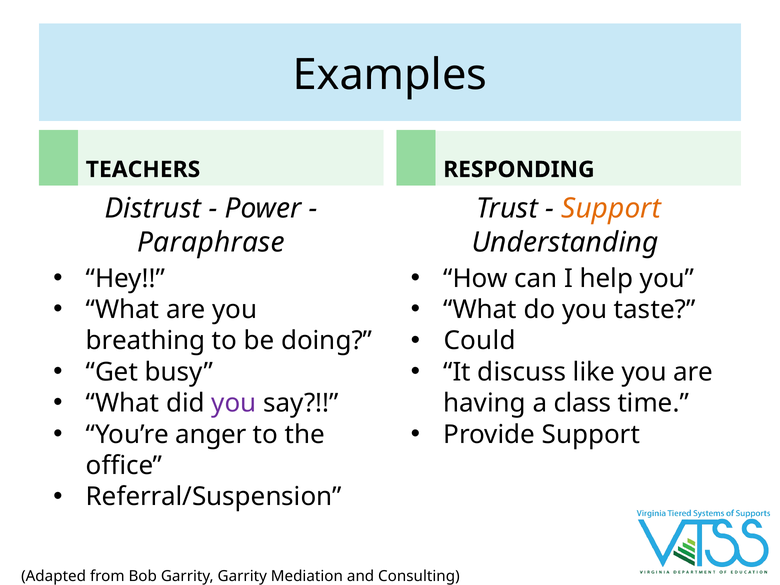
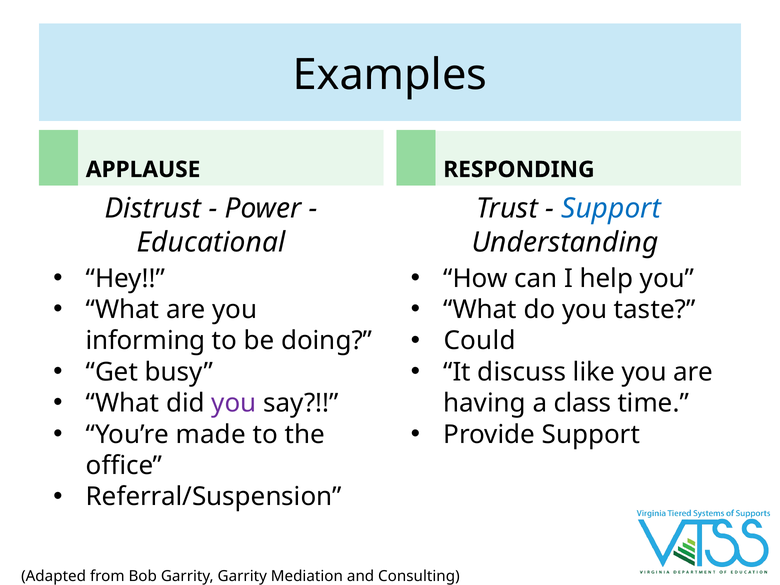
TEACHERS: TEACHERS -> APPLAUSE (143, 170)
Support colour: orange -> blue (611, 208)
Paraphrase: Paraphrase -> Educational (211, 242)
breathing: breathing -> informing (146, 341)
anger: anger -> made (211, 434)
